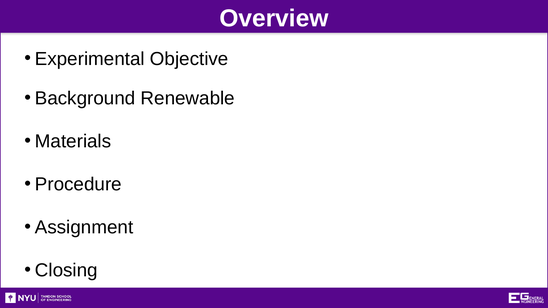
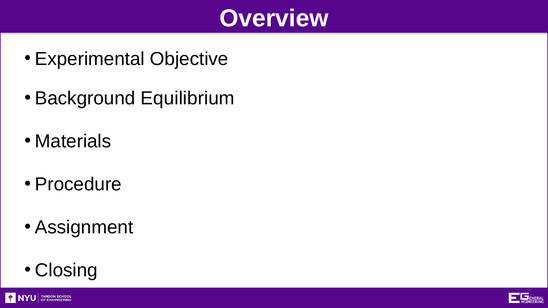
Renewable: Renewable -> Equilibrium (188, 98)
